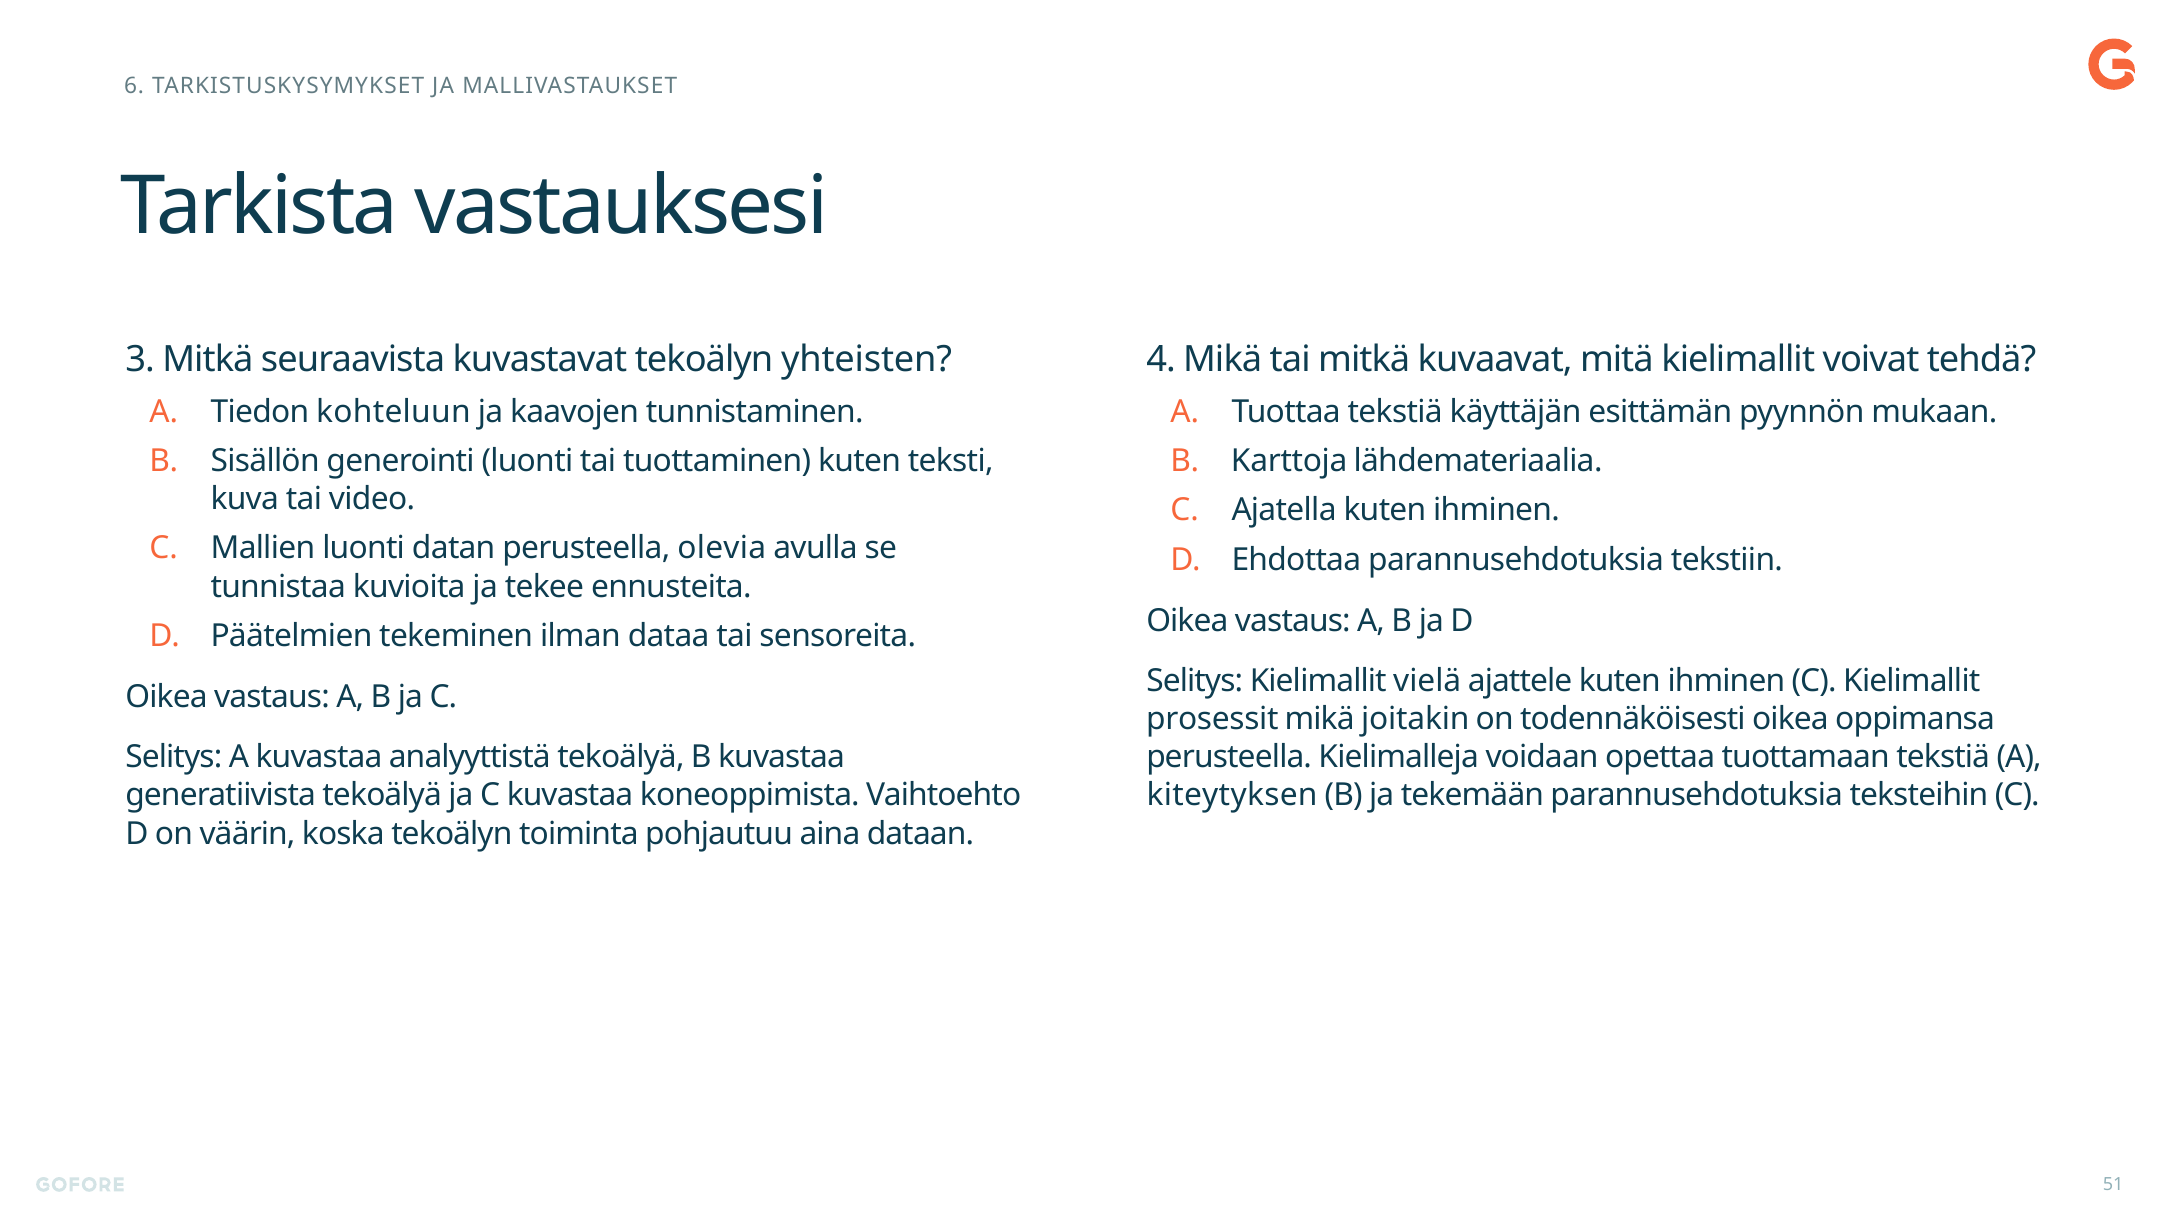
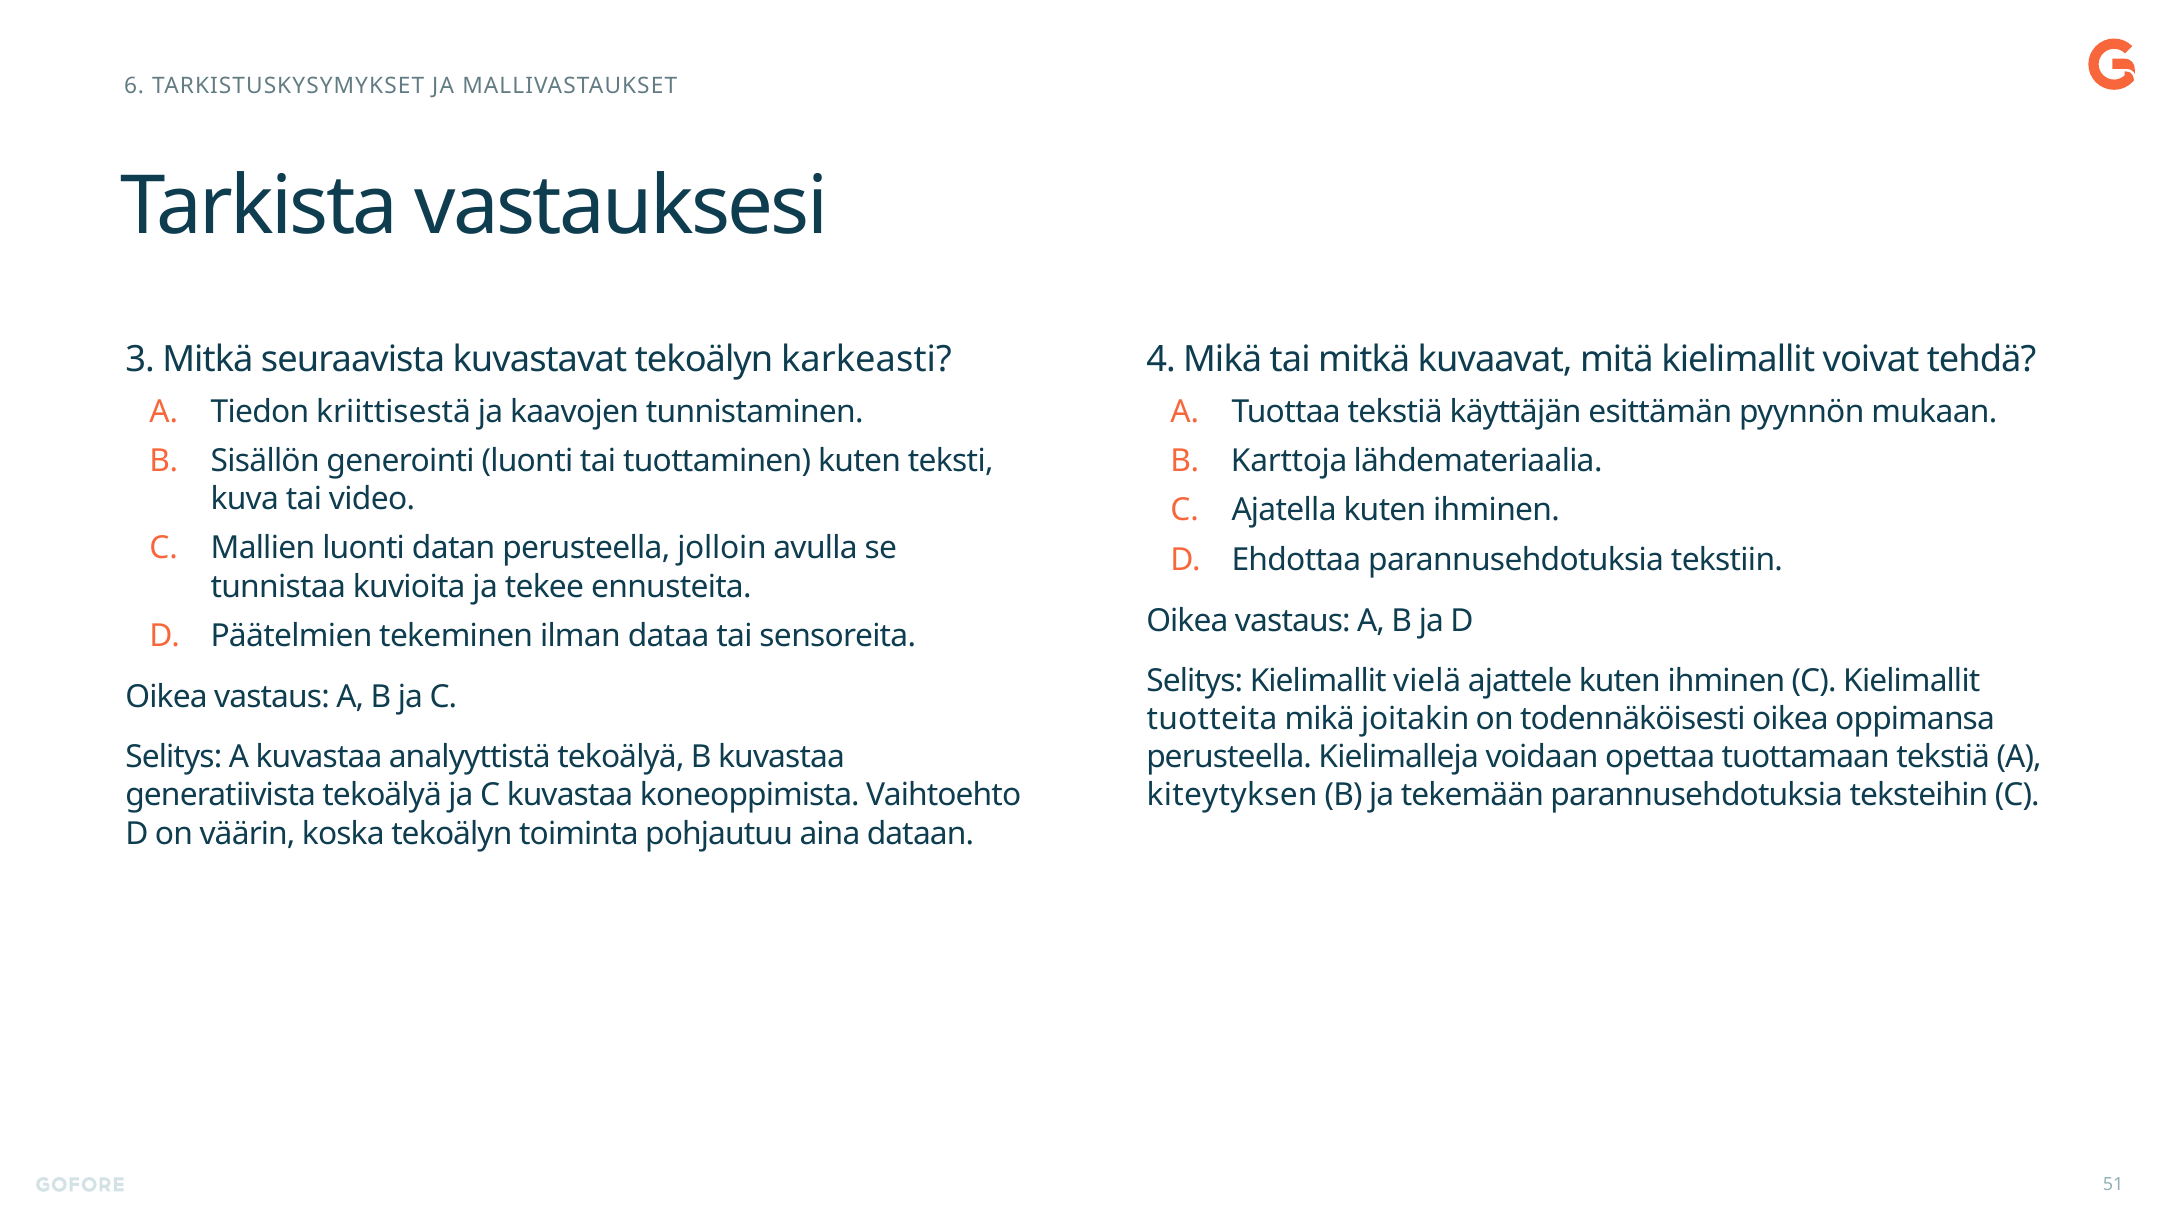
yhteisten: yhteisten -> karkeasti (866, 360)
kohteluun: kohteluun -> kriittisestä (394, 412)
olevia: olevia -> jolloin (722, 549)
prosessit: prosessit -> tuotteita (1212, 720)
